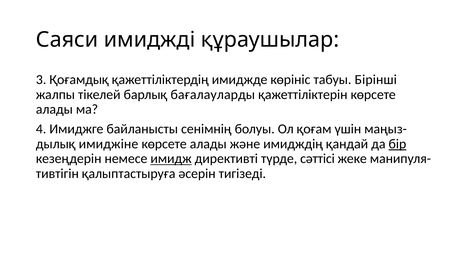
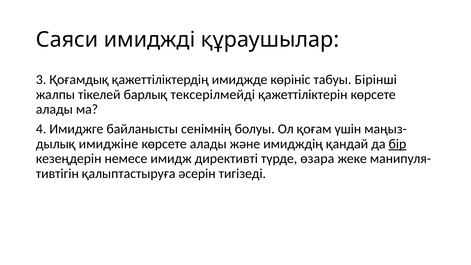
бағалауларды: бағалауларды -> тексерілмейді (213, 94)
имидж underline: present -> none (171, 159)
сəттісі: сəттісі -> өзара (317, 159)
